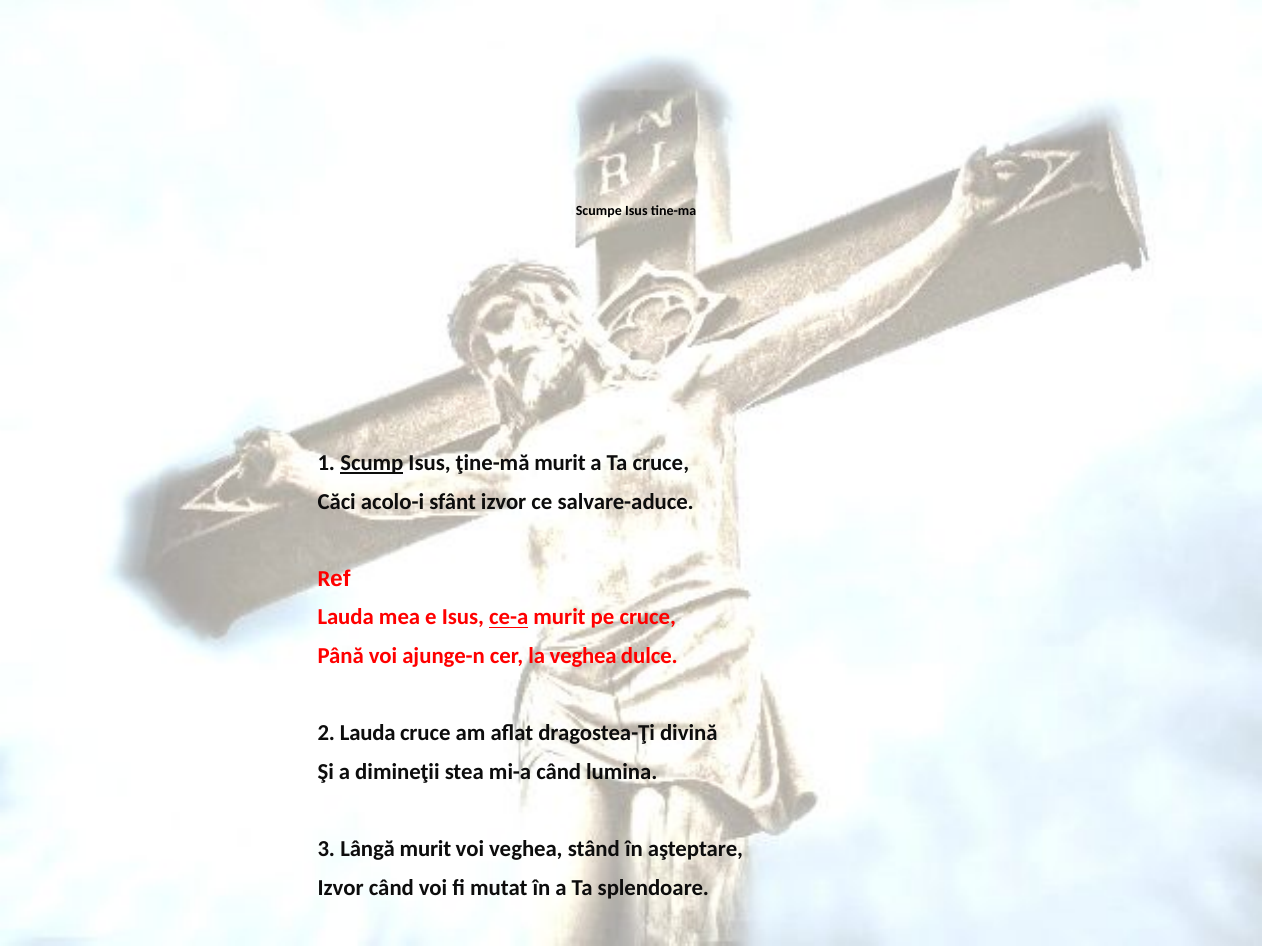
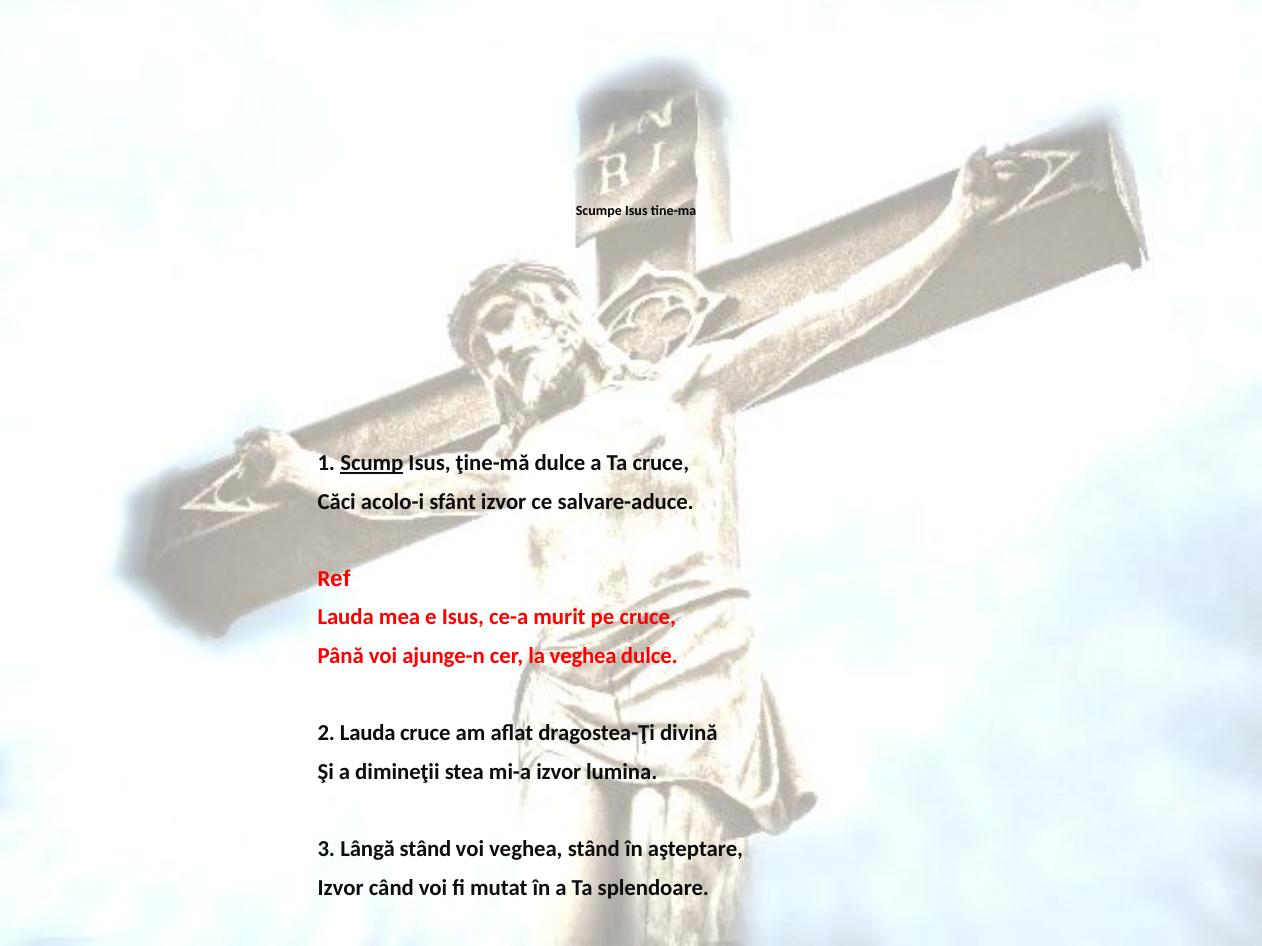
ţine-mă murit: murit -> dulce (560, 463)
ce-a underline: present -> none (509, 618)
mi-a când: când -> izvor (559, 772)
Lângă murit: murit -> stând (425, 849)
